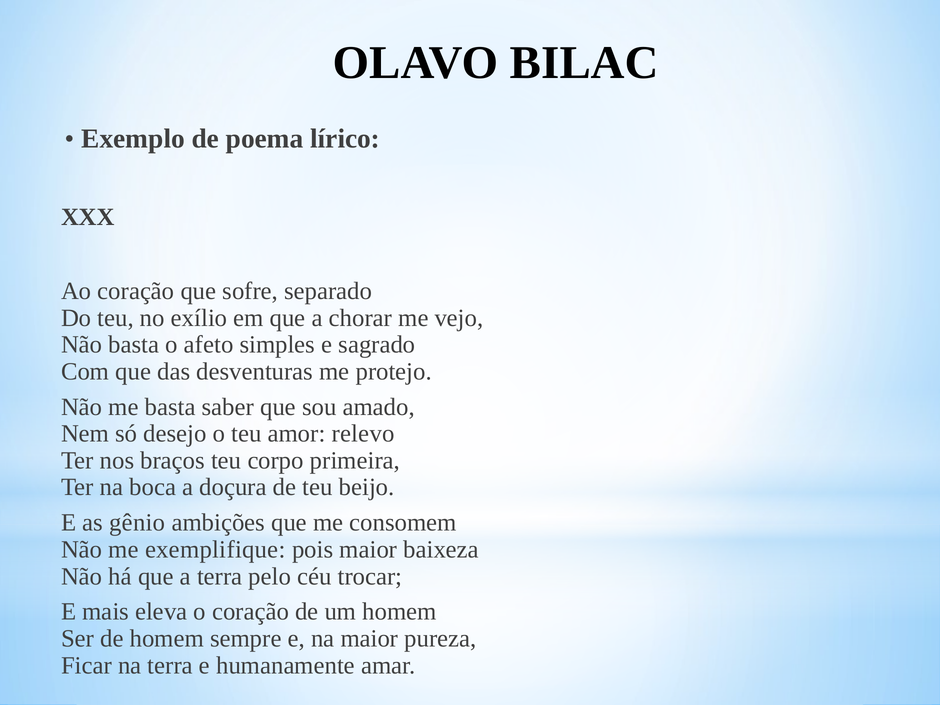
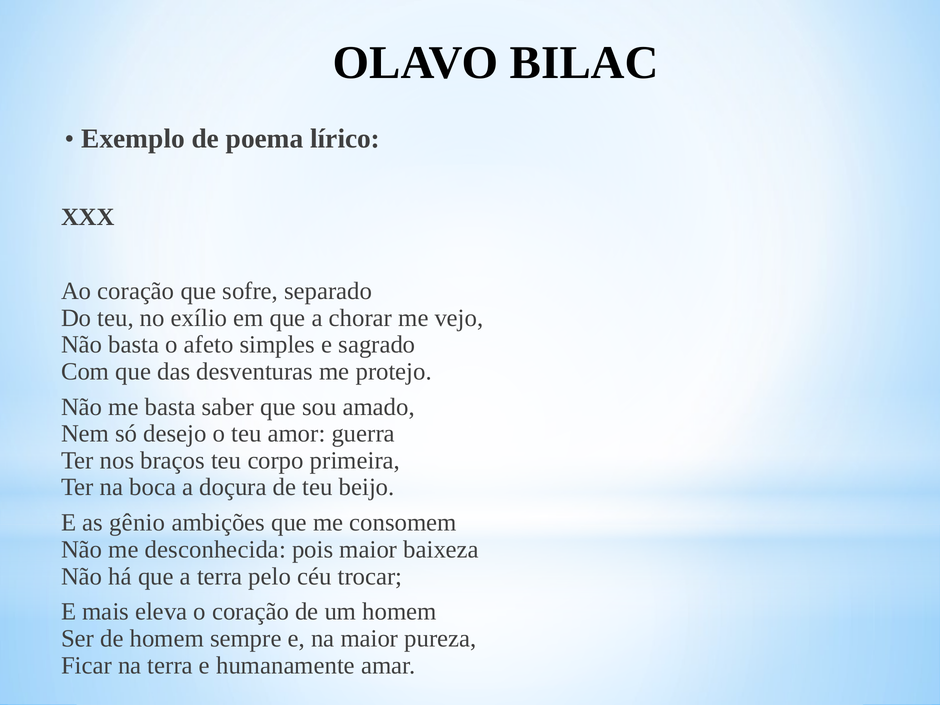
relevo: relevo -> guerra (363, 434)
exemplifique: exemplifique -> desconhecida (215, 550)
